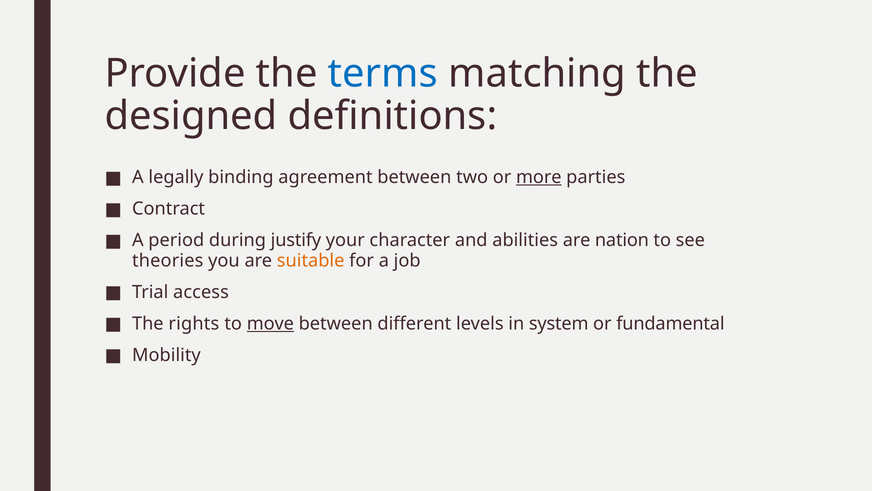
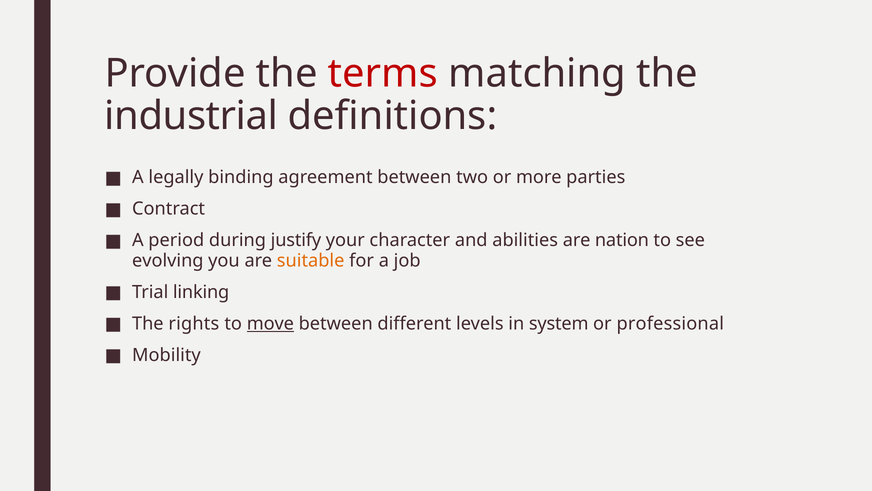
terms colour: blue -> red (383, 73)
designed: designed -> industrial (191, 116)
more underline: present -> none (539, 177)
theories: theories -> evolving (168, 260)
access: access -> linking (201, 292)
fundamental: fundamental -> professional (670, 323)
